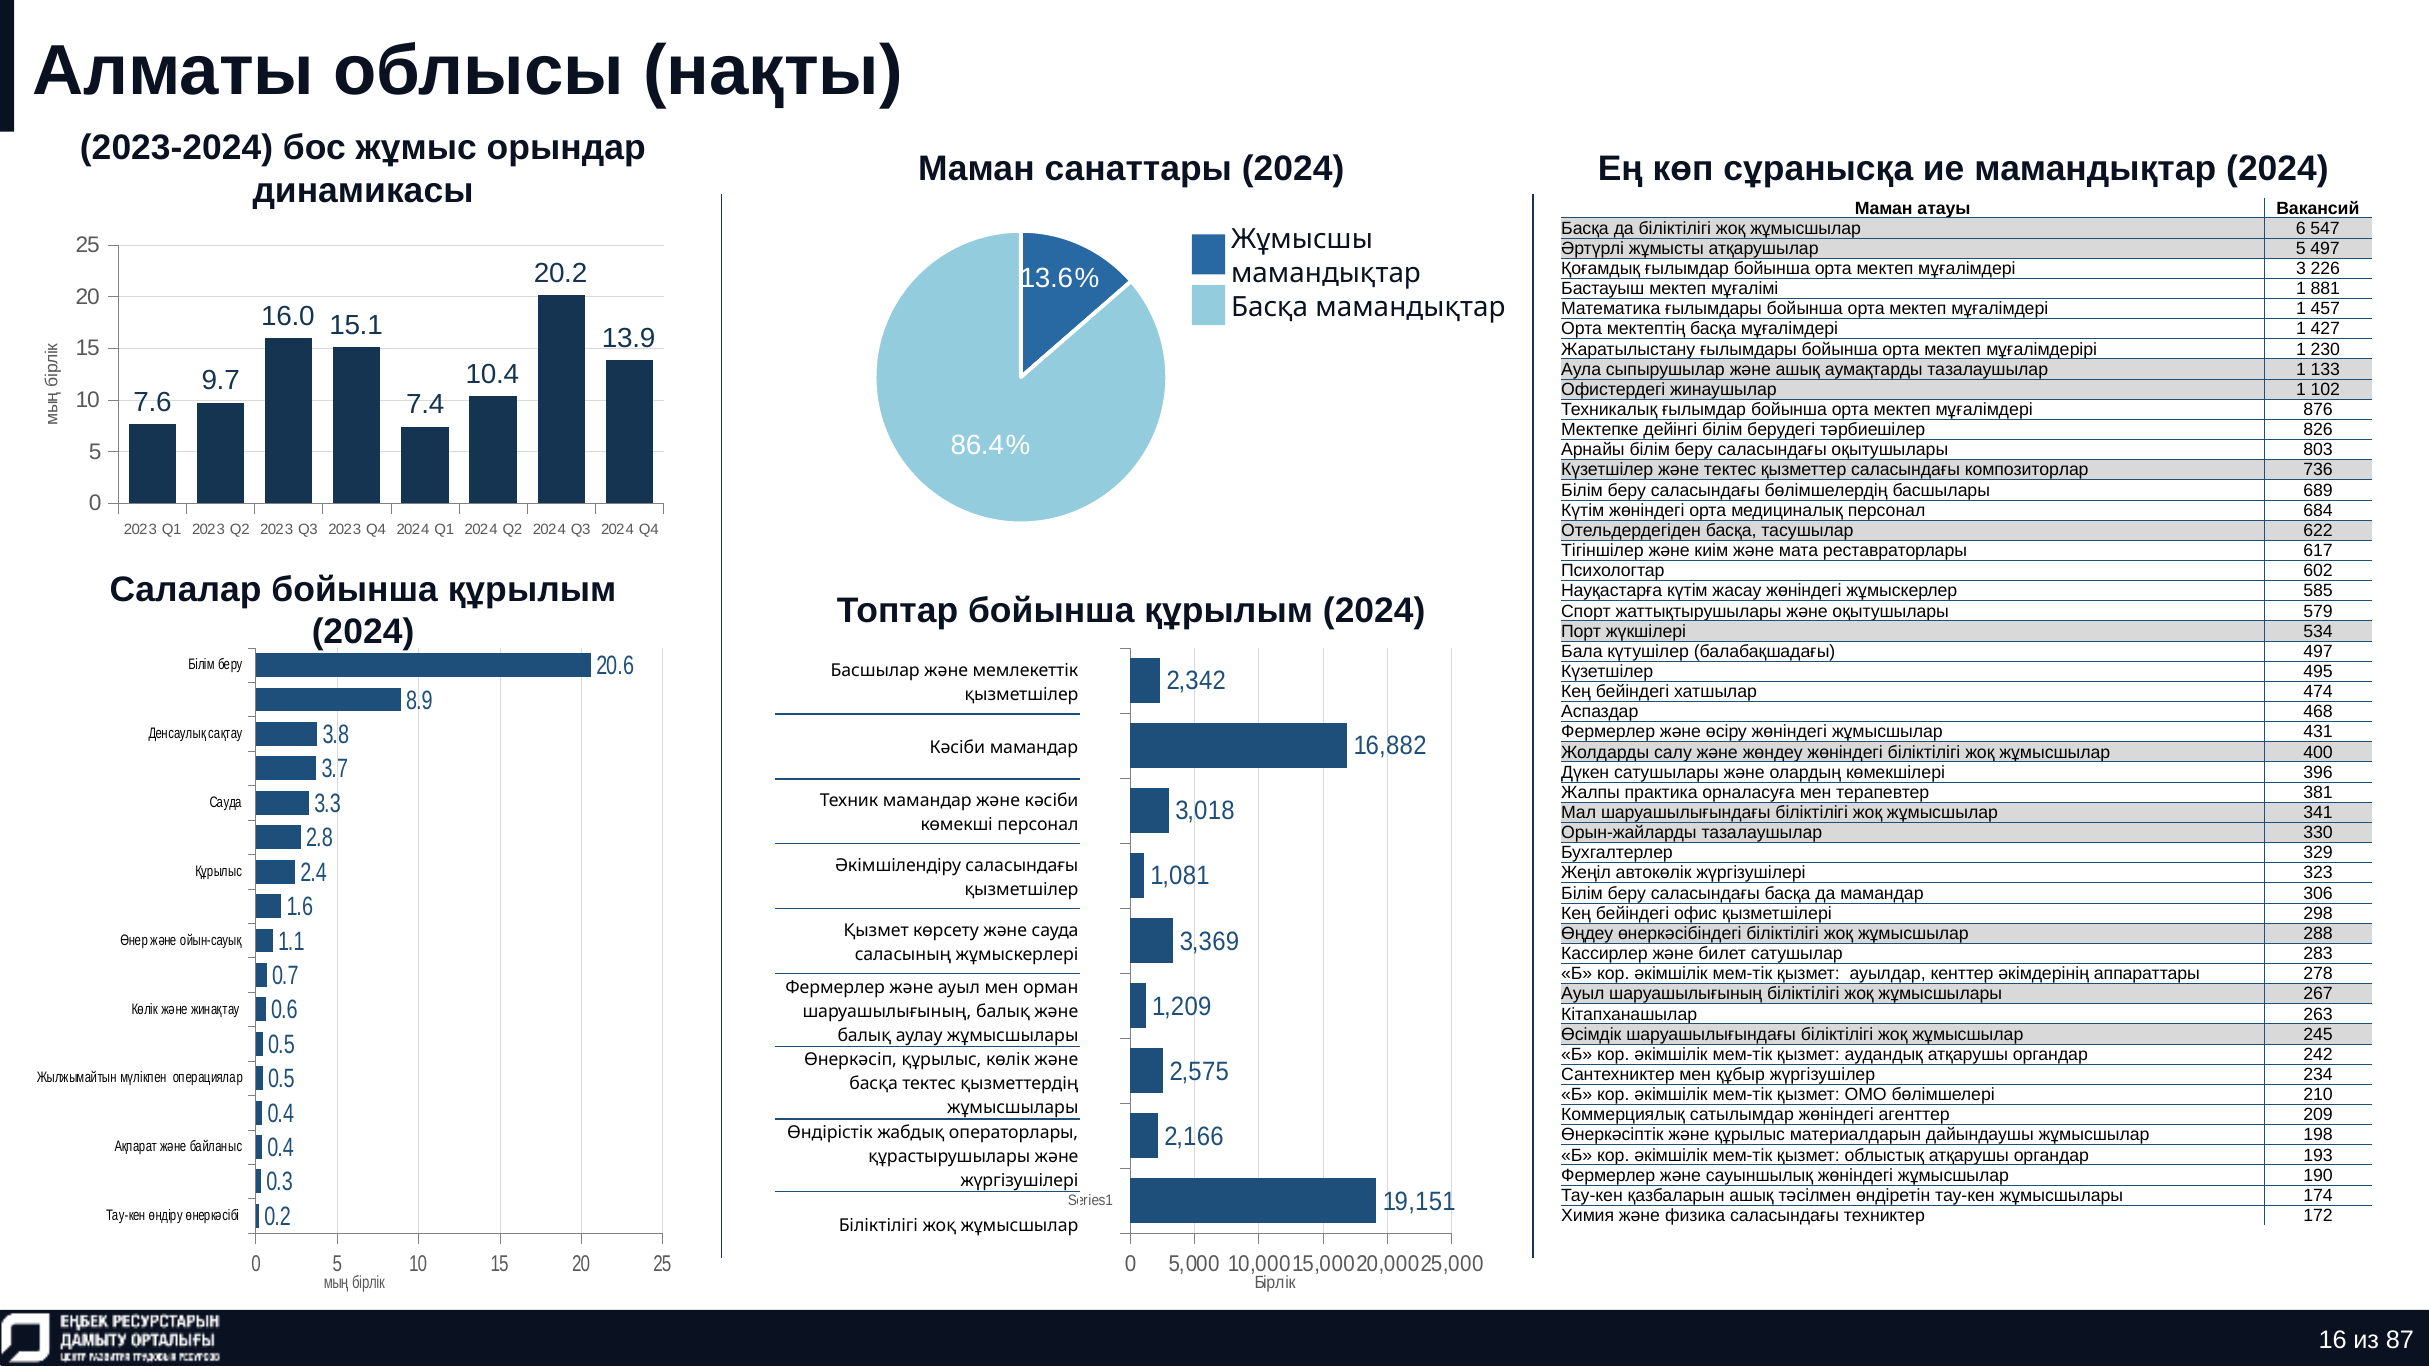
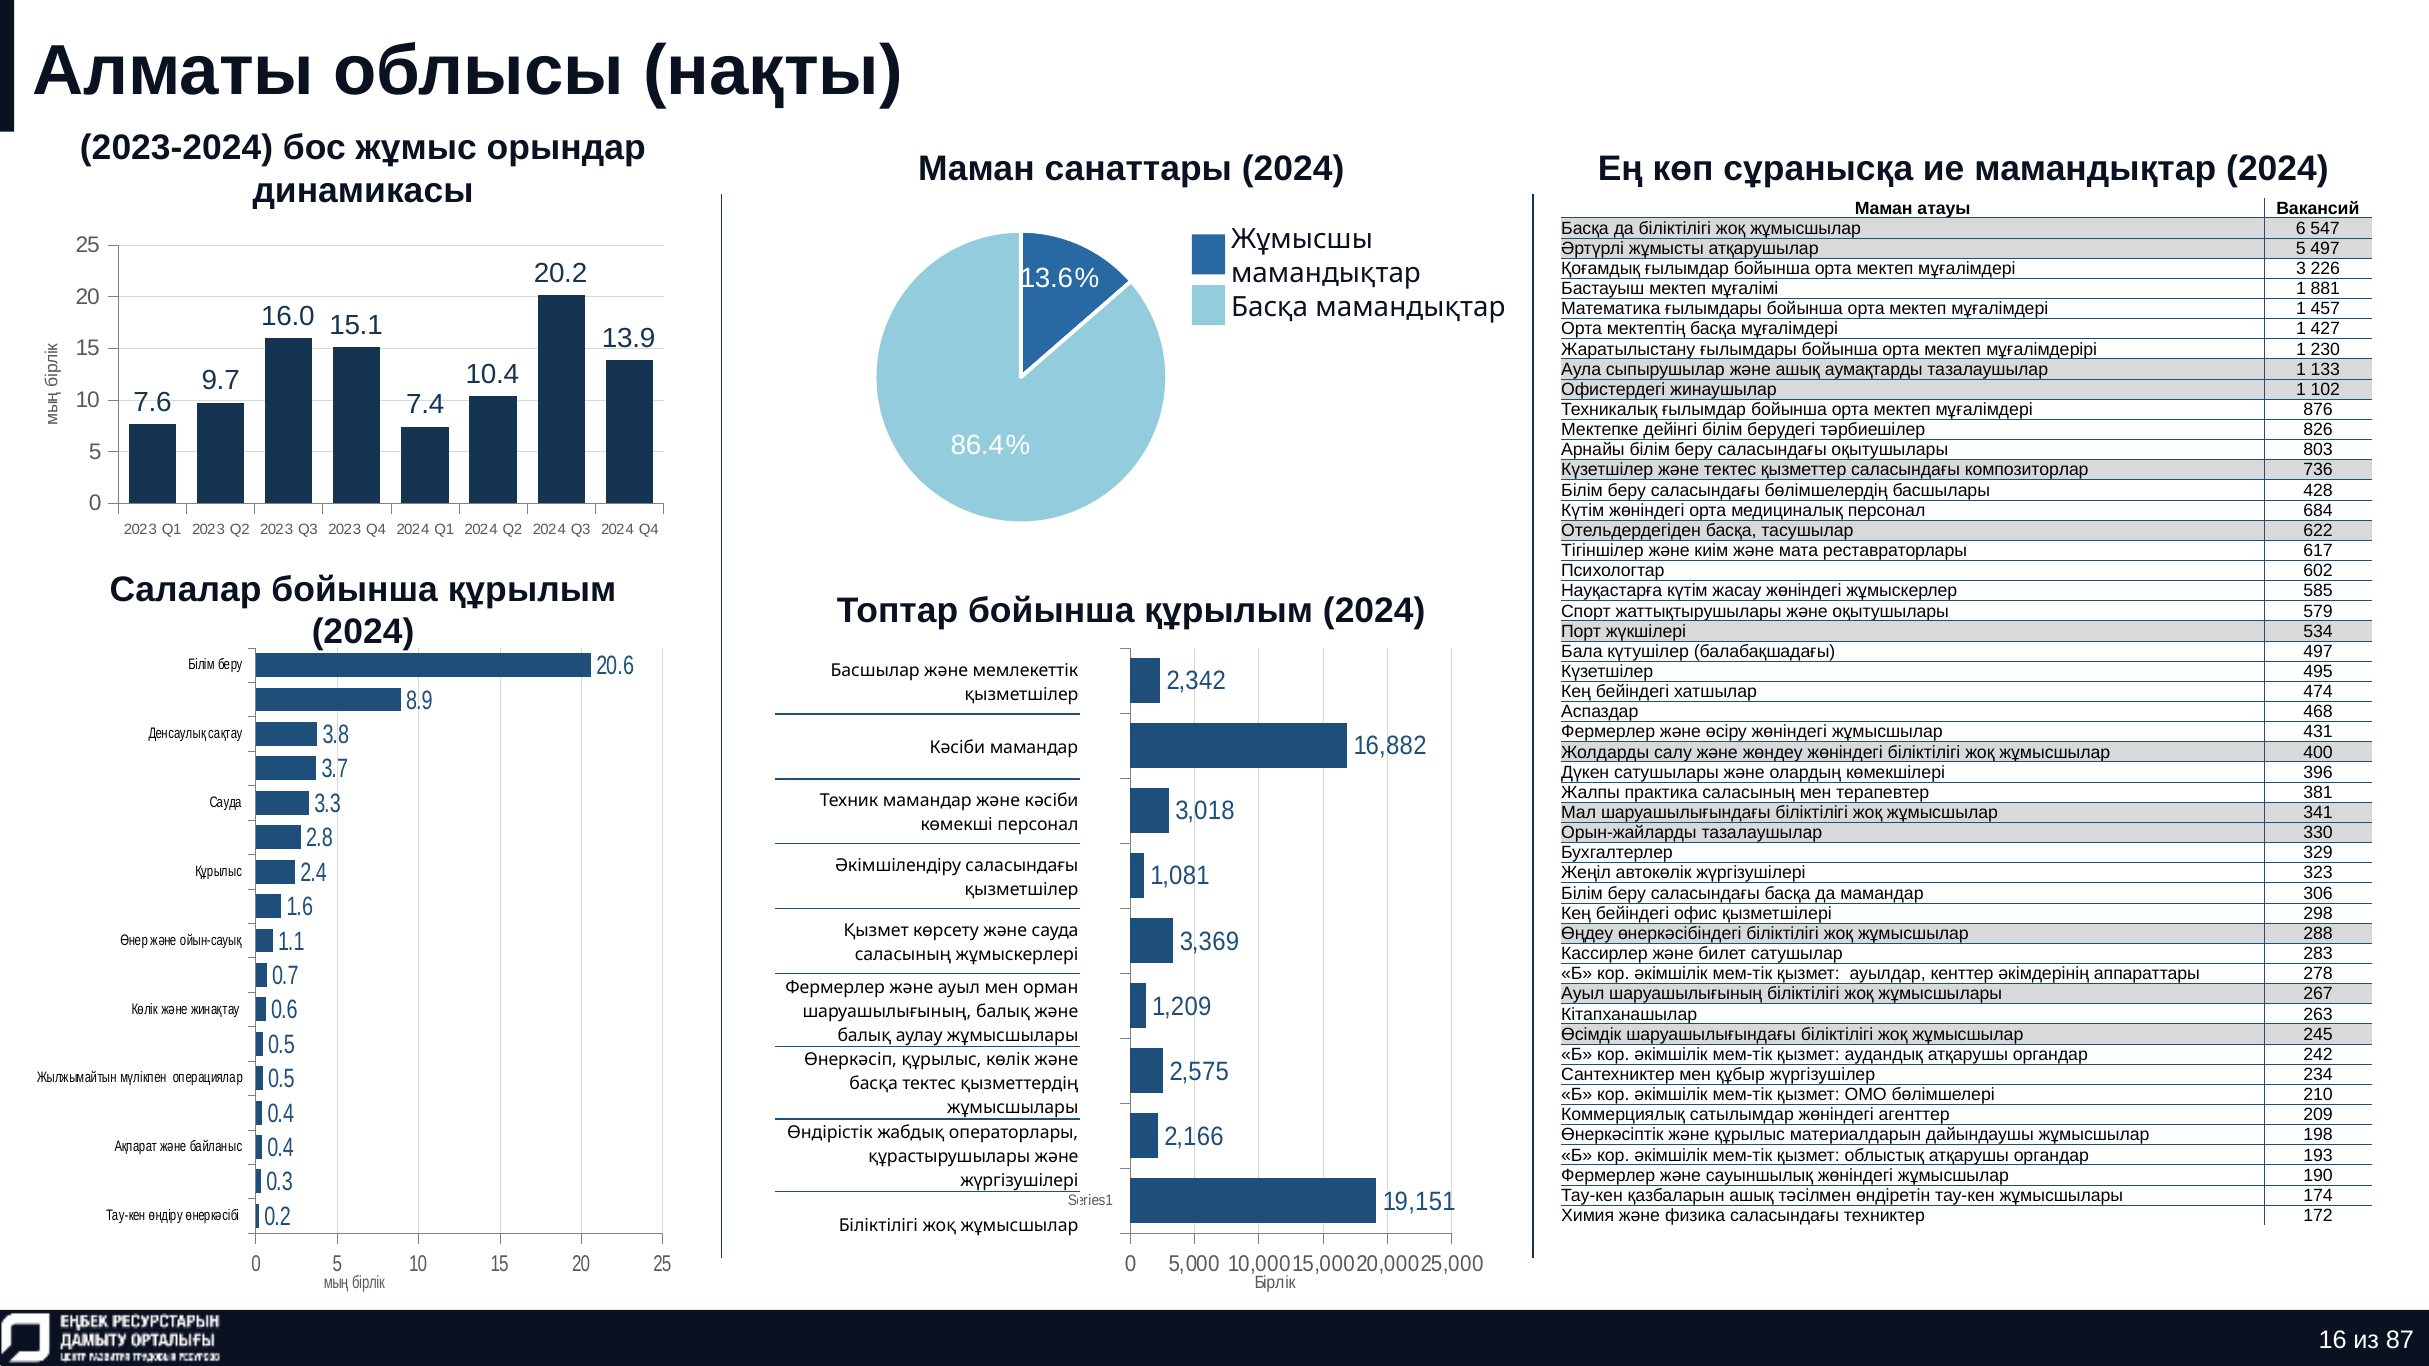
689: 689 -> 428 (2318, 490)
практика орналасуға: орналасуға -> саласының (1749, 793)
